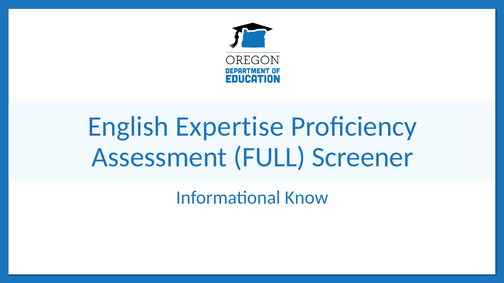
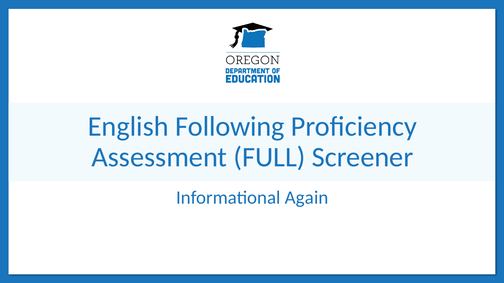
Expertise: Expertise -> Following (230, 127)
Know: Know -> Again (307, 198)
